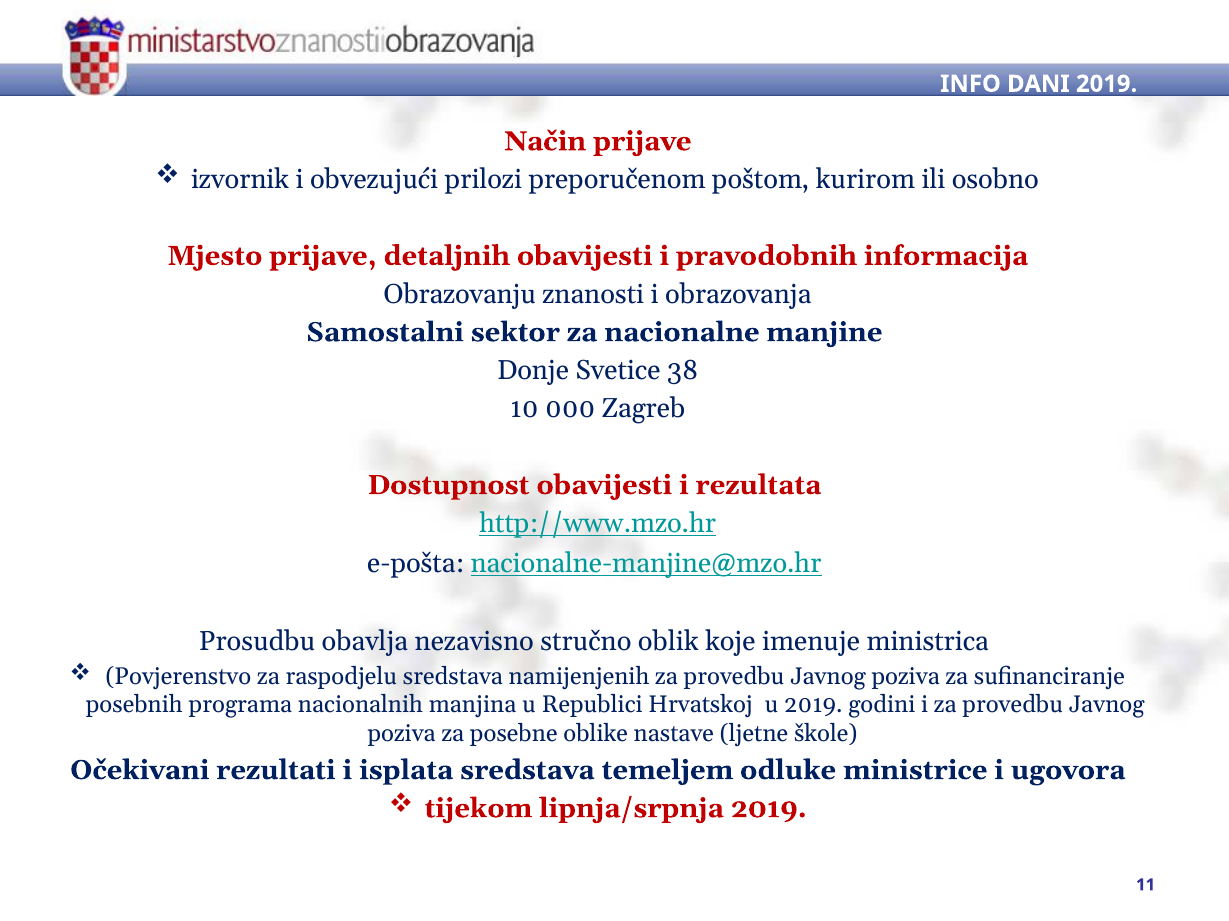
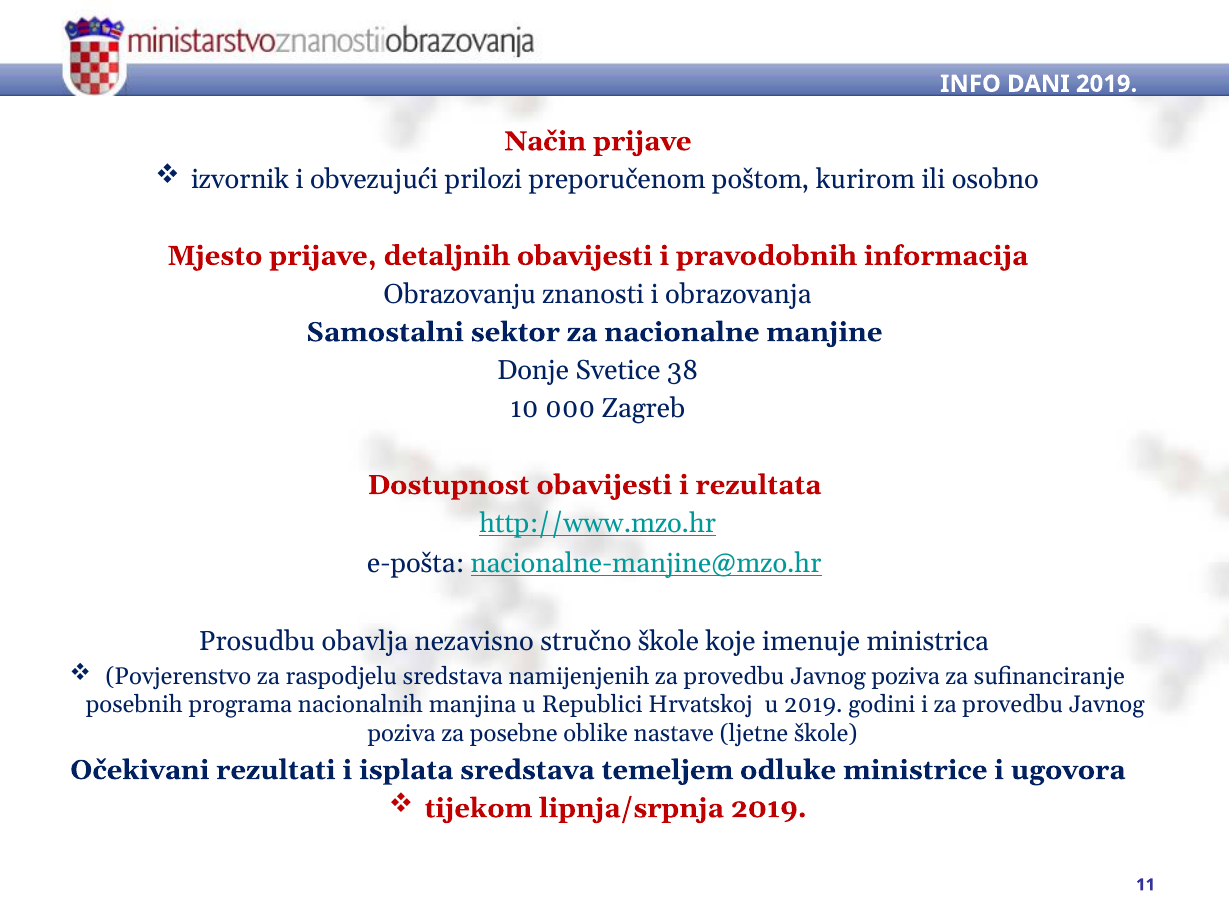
stručno oblik: oblik -> škole (668, 642)
